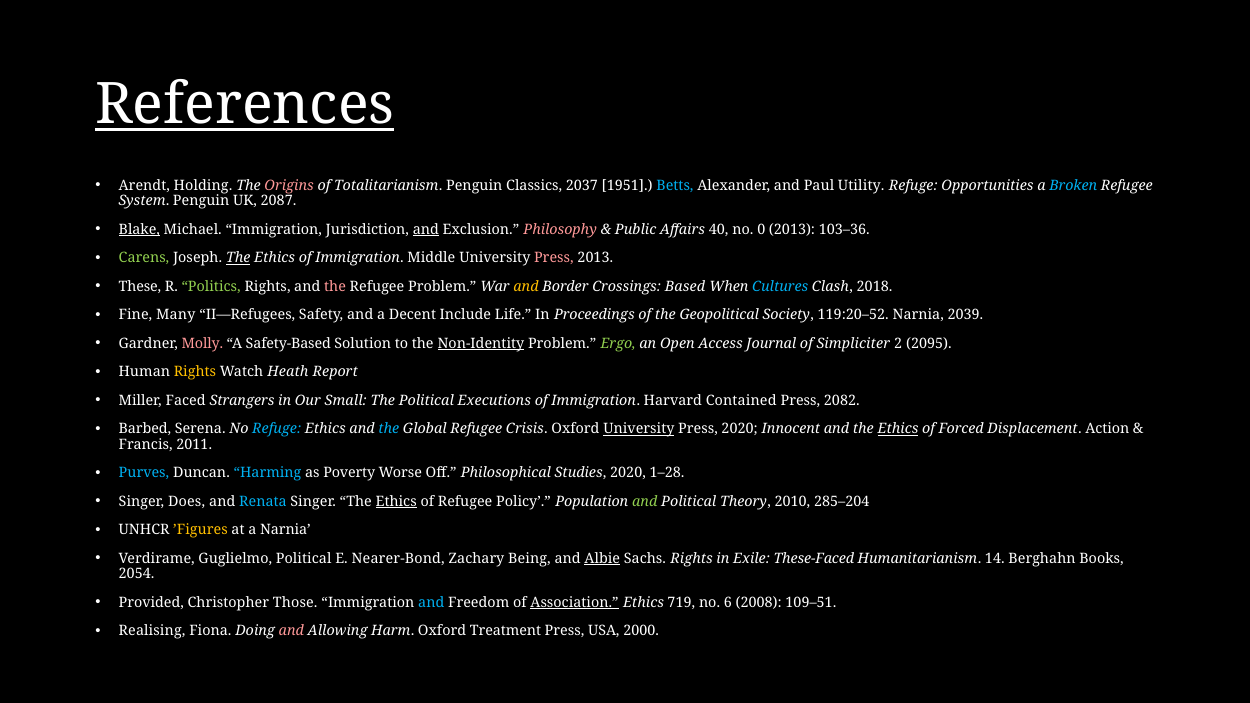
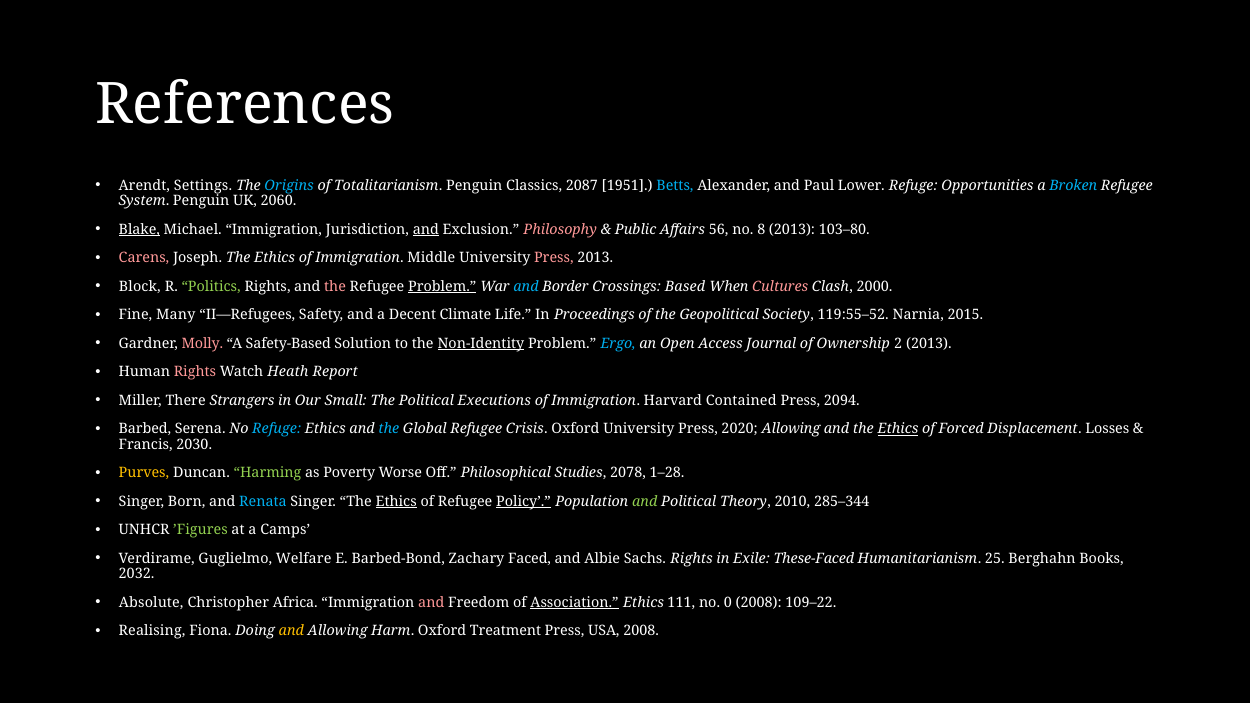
References underline: present -> none (245, 105)
Holding: Holding -> Settings (203, 186)
Origins colour: pink -> light blue (289, 186)
2037: 2037 -> 2087 (582, 186)
Utility: Utility -> Lower (861, 186)
2087: 2087 -> 2060 (279, 201)
40: 40 -> 56 (719, 230)
0: 0 -> 8 (761, 230)
103–36: 103–36 -> 103–80 (844, 230)
Carens colour: light green -> pink (144, 258)
The underline: present -> none (238, 258)
These: These -> Block (140, 287)
Problem underline: none -> present (442, 287)
and colour: yellow -> light blue (526, 287)
Cultures colour: light blue -> pink (780, 287)
2018: 2018 -> 2000 (875, 287)
Include: Include -> Climate (465, 315)
119:20–52: 119:20–52 -> 119:55–52 (853, 315)
2039: 2039 -> 2015 (965, 315)
Ergo colour: light green -> light blue (618, 344)
Simpliciter: Simpliciter -> Ownership (853, 344)
2 2095: 2095 -> 2013 (929, 344)
Rights colour: yellow -> pink (195, 372)
Faced: Faced -> There (186, 401)
2082: 2082 -> 2094 (842, 401)
University underline: present -> none (639, 429)
2020 Innocent: Innocent -> Allowing (791, 429)
Action: Action -> Losses (1107, 429)
2011: 2011 -> 2030 (194, 445)
Purves colour: light blue -> yellow (144, 473)
Harming colour: light blue -> light green (268, 473)
Studies 2020: 2020 -> 2078 (628, 473)
Does: Does -> Born (187, 502)
Policy underline: none -> present (524, 502)
285–204: 285–204 -> 285–344 (842, 502)
’Figures colour: yellow -> light green (200, 530)
a Narnia: Narnia -> Camps (285, 530)
Guglielmo Political: Political -> Welfare (304, 559)
Nearer-Bond: Nearer-Bond -> Barbed-Bond (398, 559)
Being: Being -> Faced (530, 559)
Albie underline: present -> none (602, 559)
14: 14 -> 25 (995, 559)
2054: 2054 -> 2032 (137, 574)
Provided: Provided -> Absolute (151, 603)
Those: Those -> Africa (295, 603)
and colour: light blue -> pink (431, 603)
719: 719 -> 111 (681, 603)
6: 6 -> 0 (728, 603)
109–51: 109–51 -> 109–22 (811, 603)
and colour: pink -> yellow (291, 631)
USA 2000: 2000 -> 2008 (641, 631)
